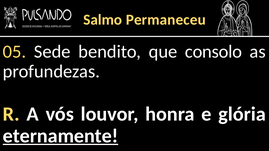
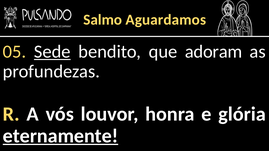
Permaneceu: Permaneceu -> Aguardamos (166, 20)
Sede underline: none -> present (52, 52)
consolo: consolo -> adoram (214, 52)
